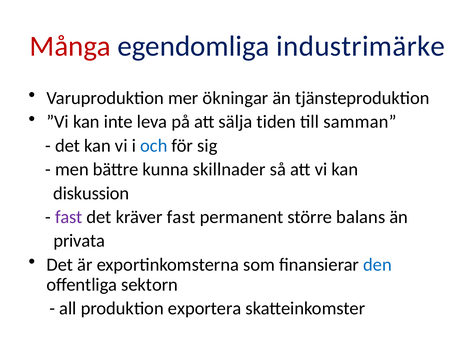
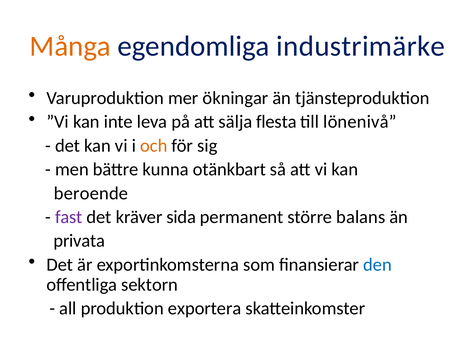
Många colour: red -> orange (70, 46)
tiden: tiden -> flesta (276, 122)
samman: samman -> lönenivå (360, 122)
och colour: blue -> orange (154, 146)
skillnader: skillnader -> otänkbart (229, 169)
diskussion: diskussion -> beroende (91, 193)
kräver fast: fast -> sida (181, 217)
